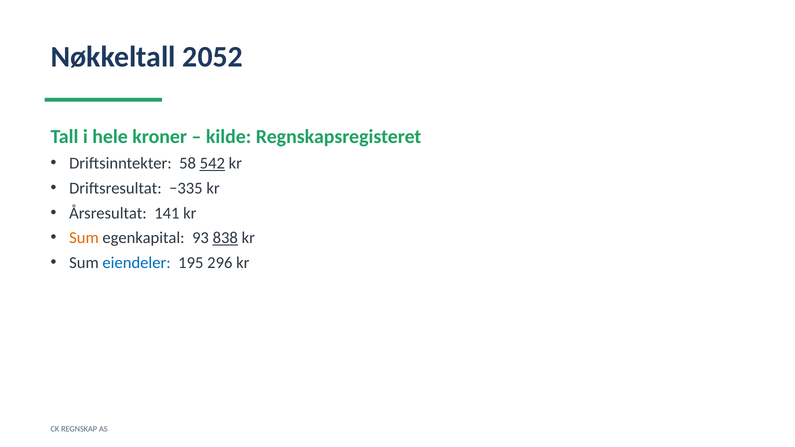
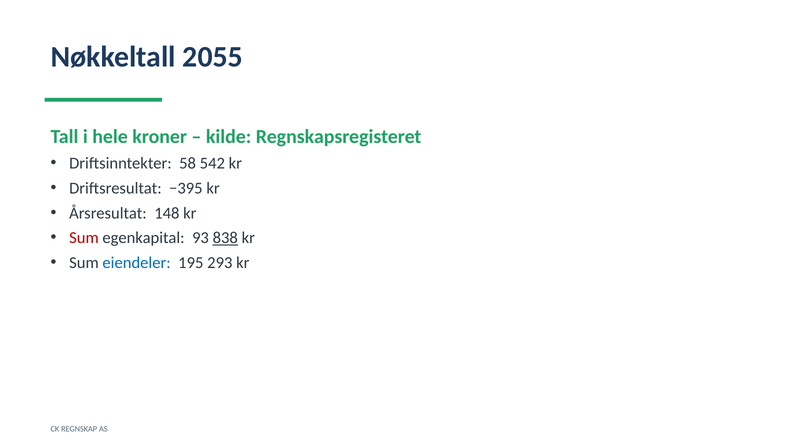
2052: 2052 -> 2055 (213, 57)
542 underline: present -> none (212, 163)
−335: −335 -> −395 (186, 188)
141: 141 -> 148 (167, 213)
Sum colour: orange -> red (84, 238)
296: 296 -> 293 (220, 263)
